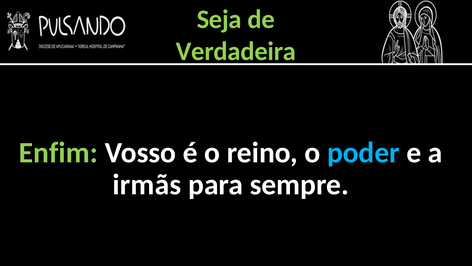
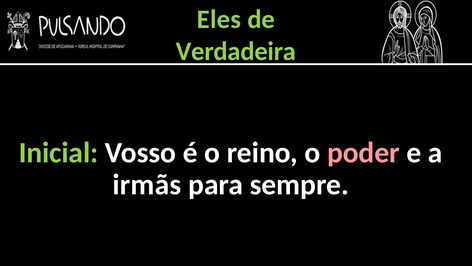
Seja: Seja -> Eles (219, 20)
Enfim: Enfim -> Inicial (59, 152)
poder colour: light blue -> pink (363, 152)
